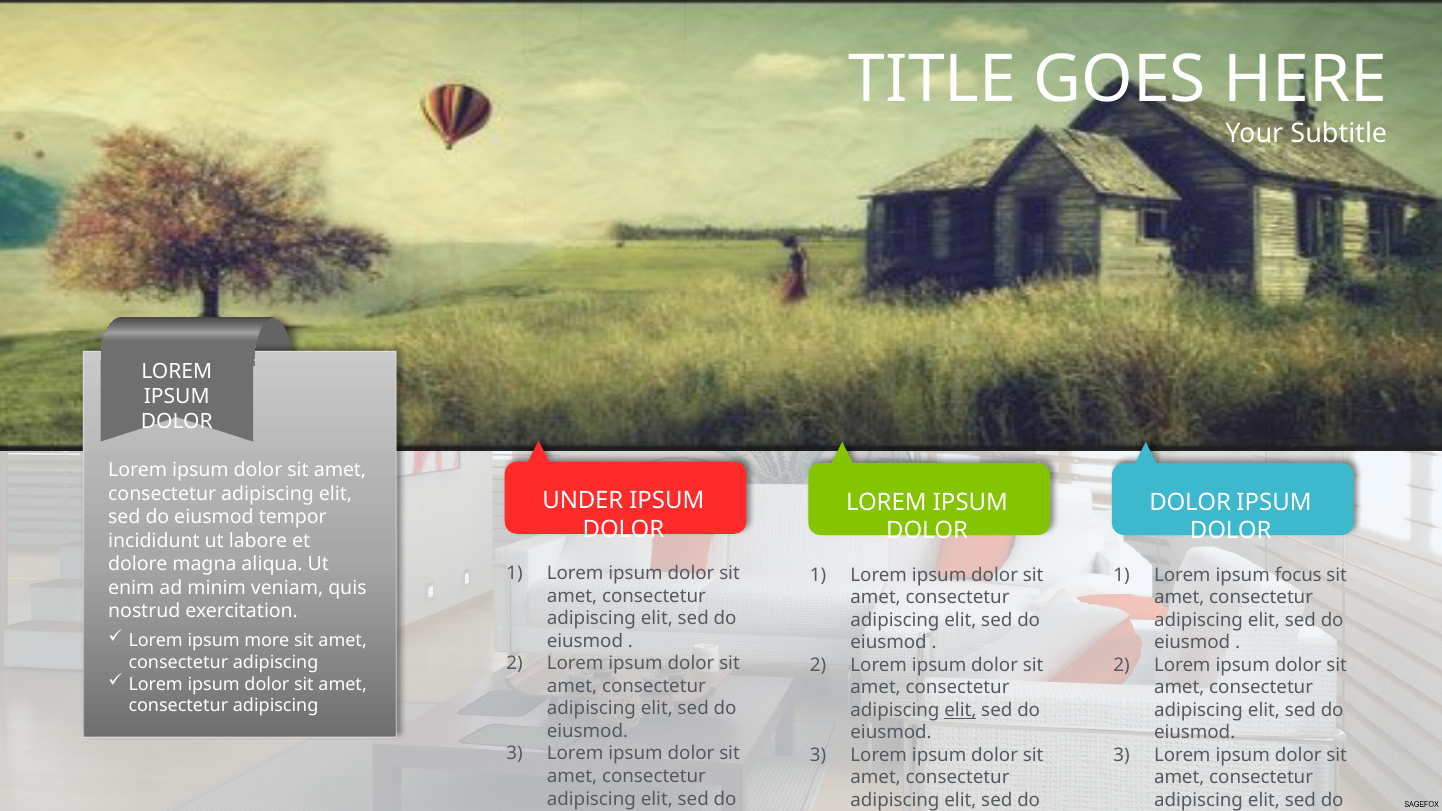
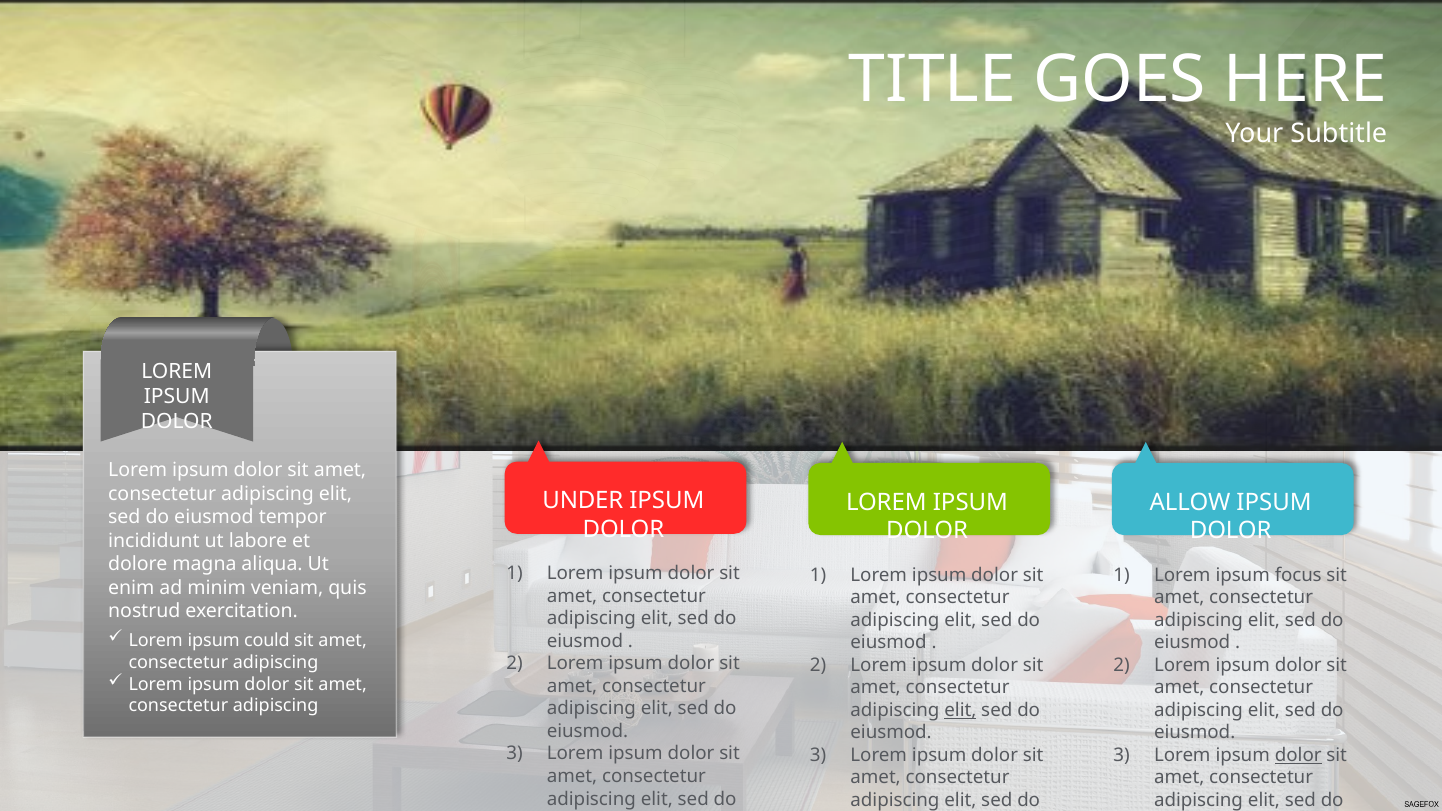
DOLOR: DOLOR -> ALLOW (1190, 502)
more: more -> could (267, 641)
dolor underline: none -> present (1298, 755)
